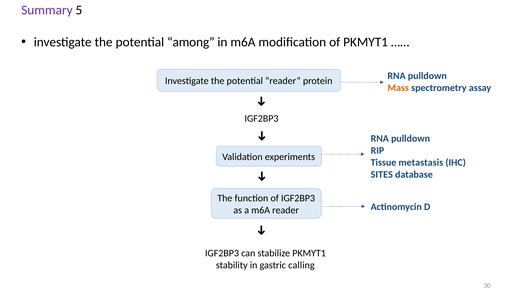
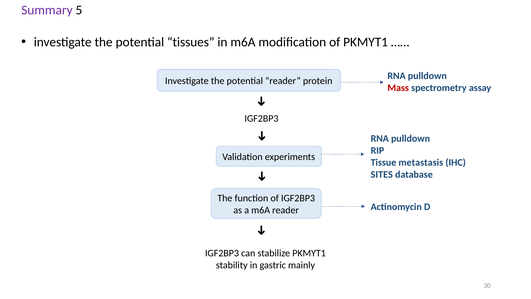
among: among -> tissues (191, 42)
Mass colour: orange -> red (398, 88)
calling: calling -> mainly (302, 265)
